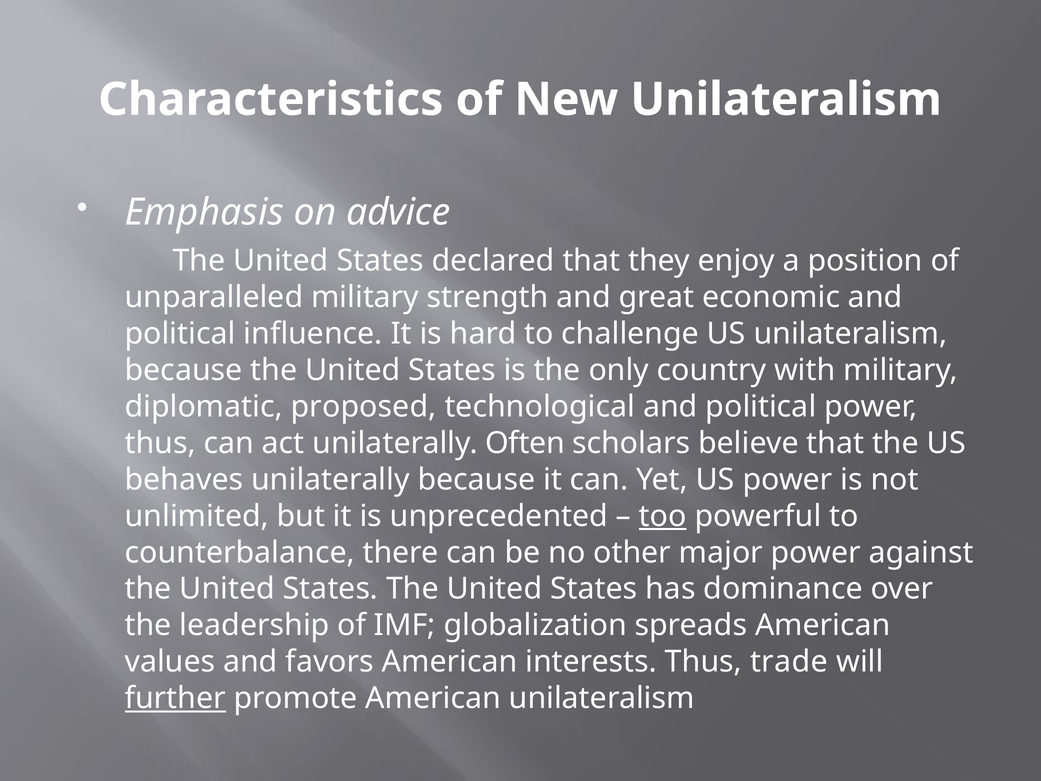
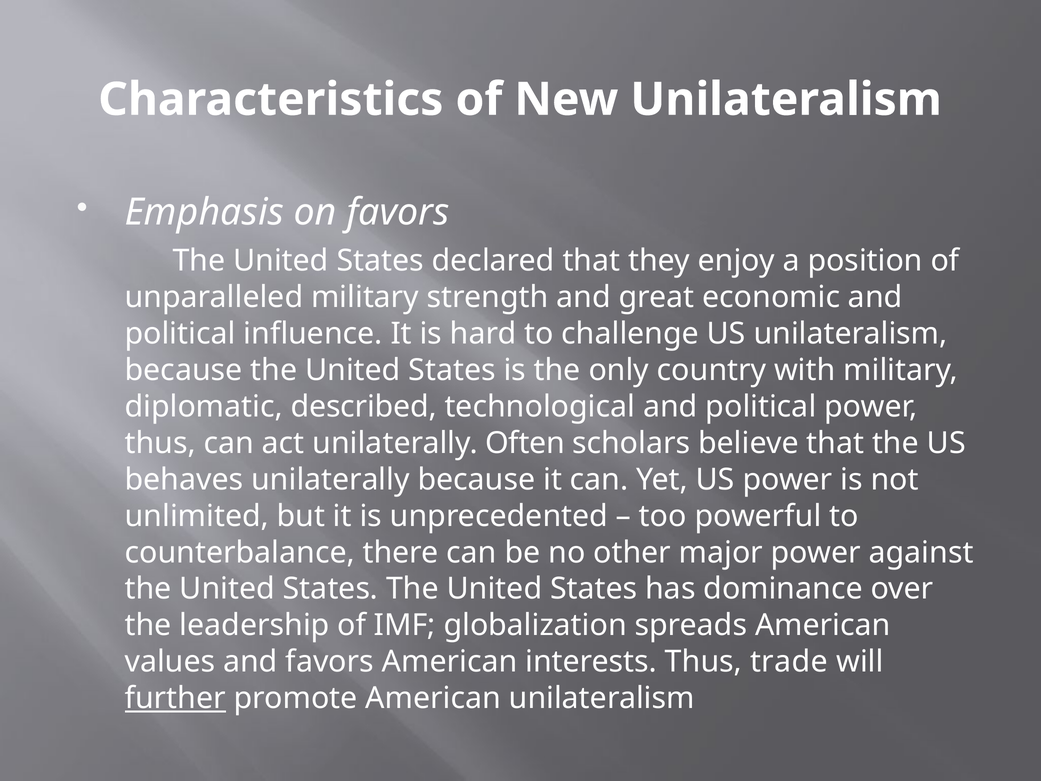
on advice: advice -> favors (398, 212)
proposed: proposed -> described (364, 407)
too underline: present -> none (663, 516)
